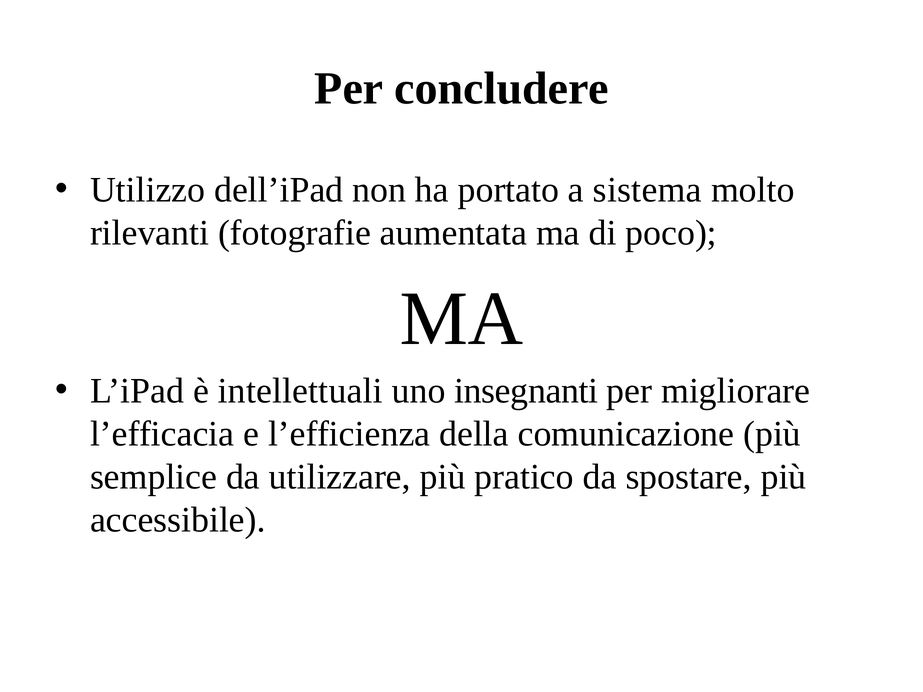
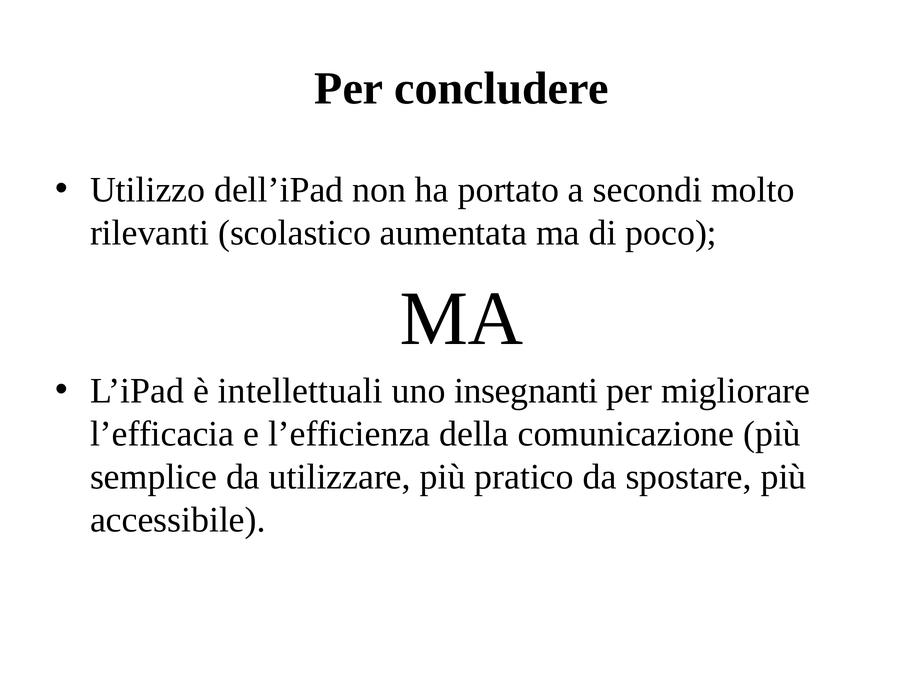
sistema: sistema -> secondi (648, 190)
fotografie: fotografie -> scolastico (295, 233)
